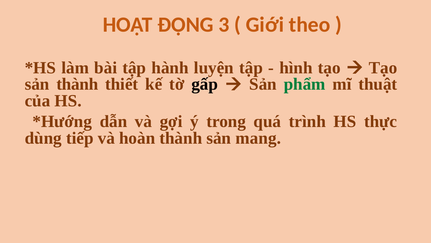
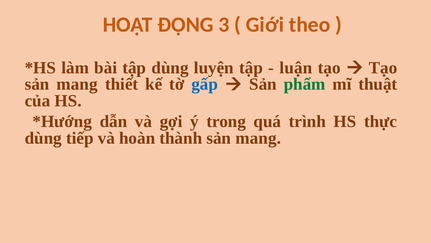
tập hành: hành -> dùng (170, 68)
hình: hình -> luận (296, 68)
thành: thành -> mang (77, 84)
gấp colour: black -> blue (205, 84)
